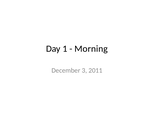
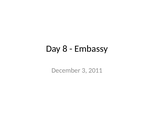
1: 1 -> 8 (65, 49)
Morning: Morning -> Embassy (91, 49)
